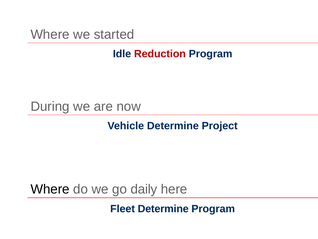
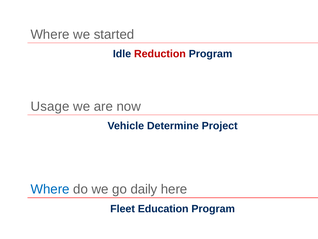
During: During -> Usage (50, 106)
Where colour: black -> blue (50, 189)
Fleet Determine: Determine -> Education (163, 208)
